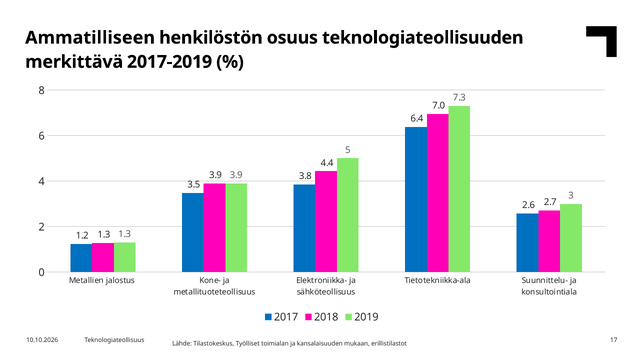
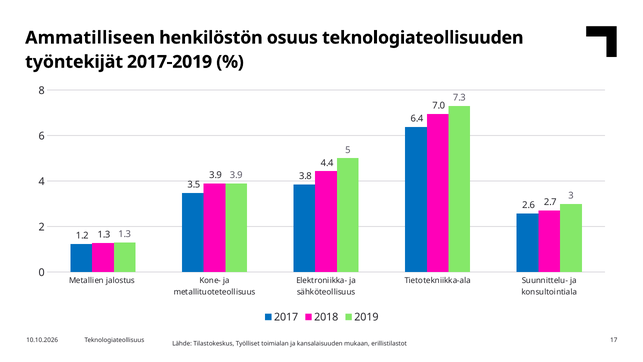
merkittävä: merkittävä -> työntekijät (74, 62)
